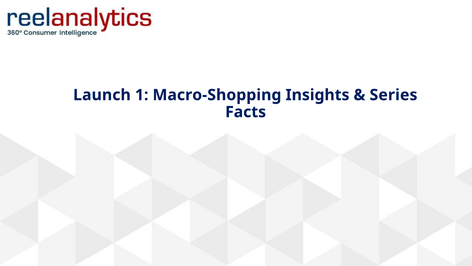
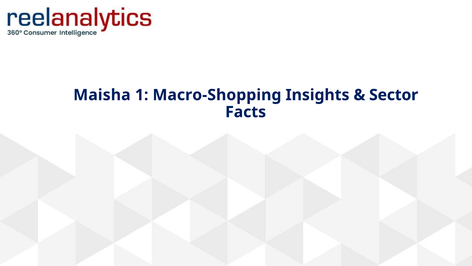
Launch: Launch -> Maisha (102, 95)
Series: Series -> Sector (394, 95)
